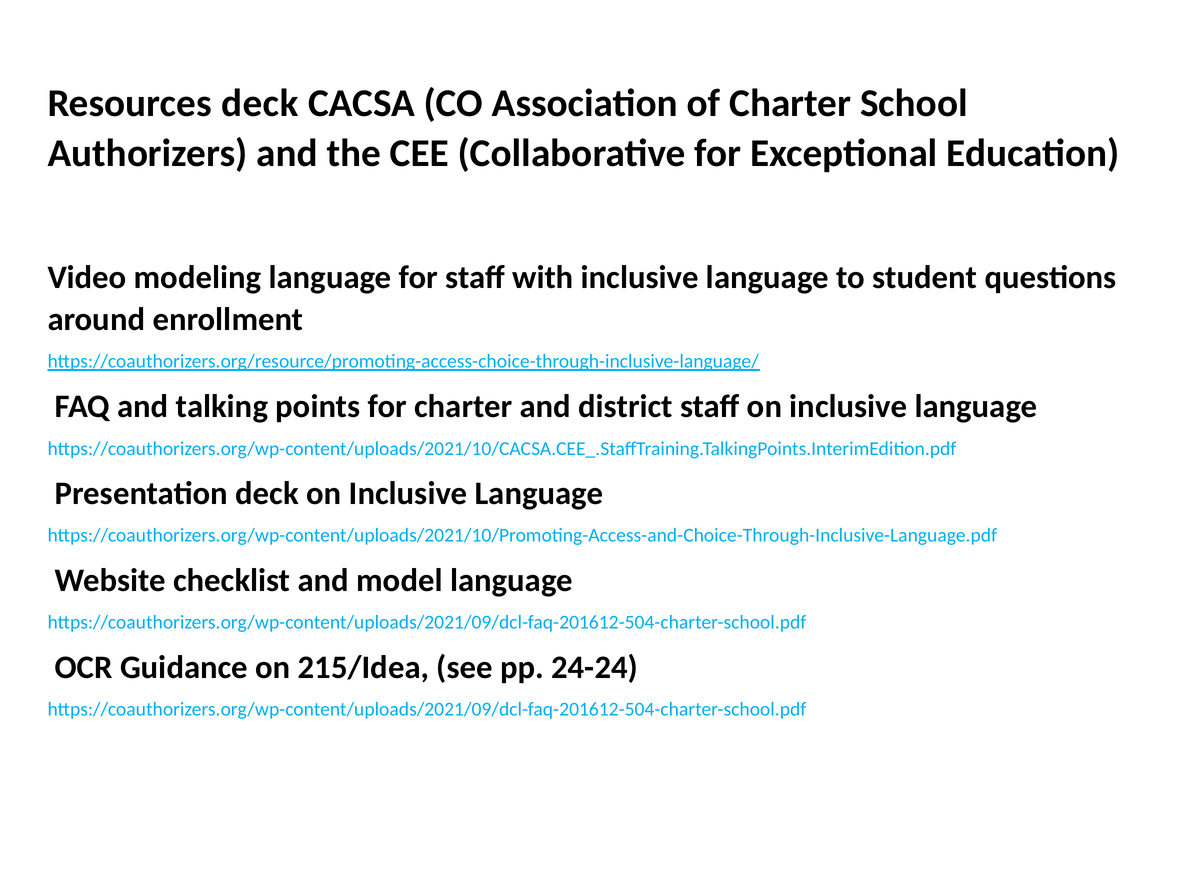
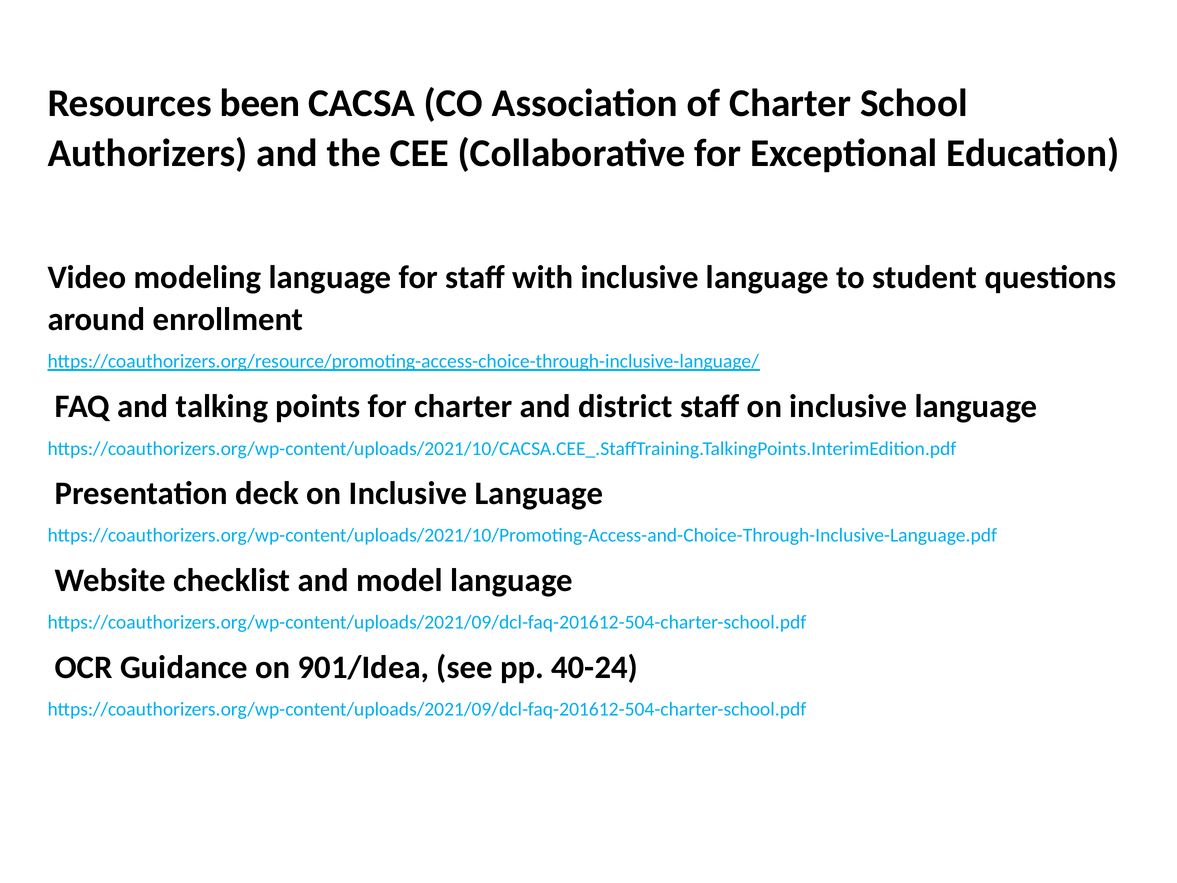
Resources deck: deck -> been (260, 103)
215/Idea: 215/Idea -> 901/Idea (363, 667)
24-24: 24-24 -> 40-24 (595, 667)
